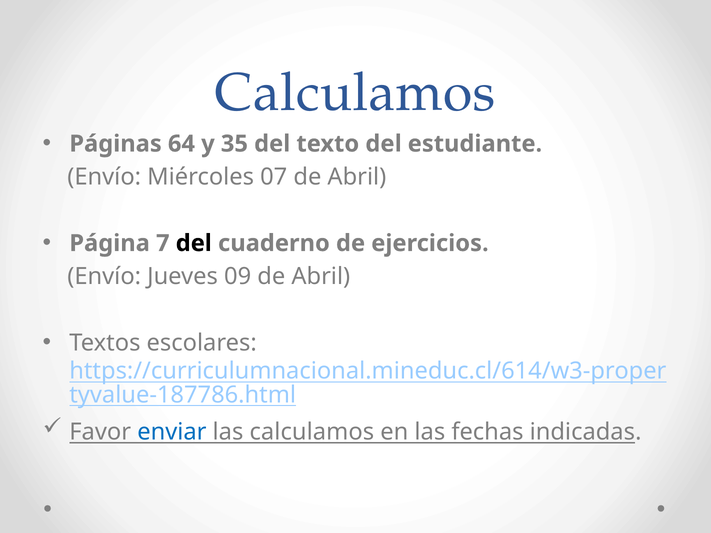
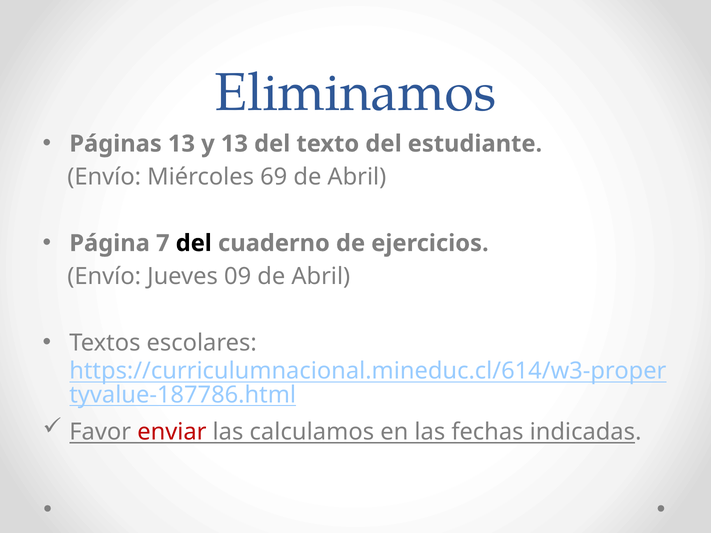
Calculamos: Calculamos -> Eliminamos (355, 93)
Páginas 64: 64 -> 13 (181, 144)
y 35: 35 -> 13 (234, 144)
07: 07 -> 69 (274, 177)
enviar colour: blue -> red (172, 432)
